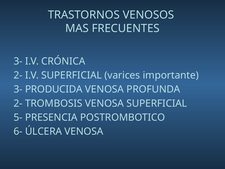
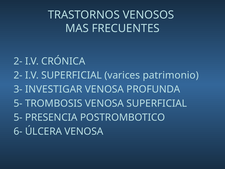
3-: 3- -> 2- (18, 61)
importante: importante -> patrimonio (171, 75)
PRODUCIDA: PRODUCIDA -> INVESTIGAR (54, 89)
2-: 2- -> 5- (18, 103)
